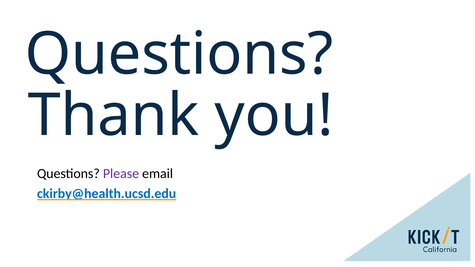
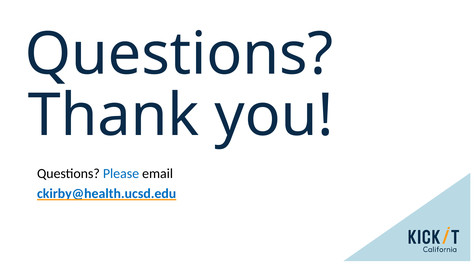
Please colour: purple -> blue (121, 174)
